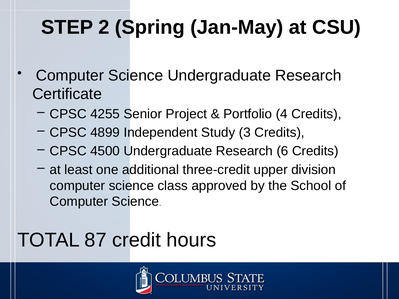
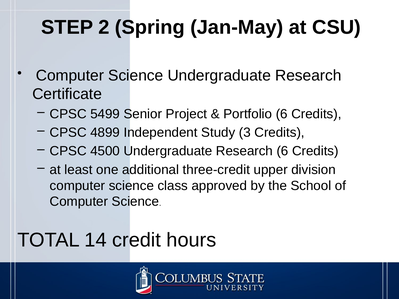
4255: 4255 -> 5499 (105, 114)
Portfolio 4: 4 -> 6 (282, 114)
87: 87 -> 14 (96, 240)
